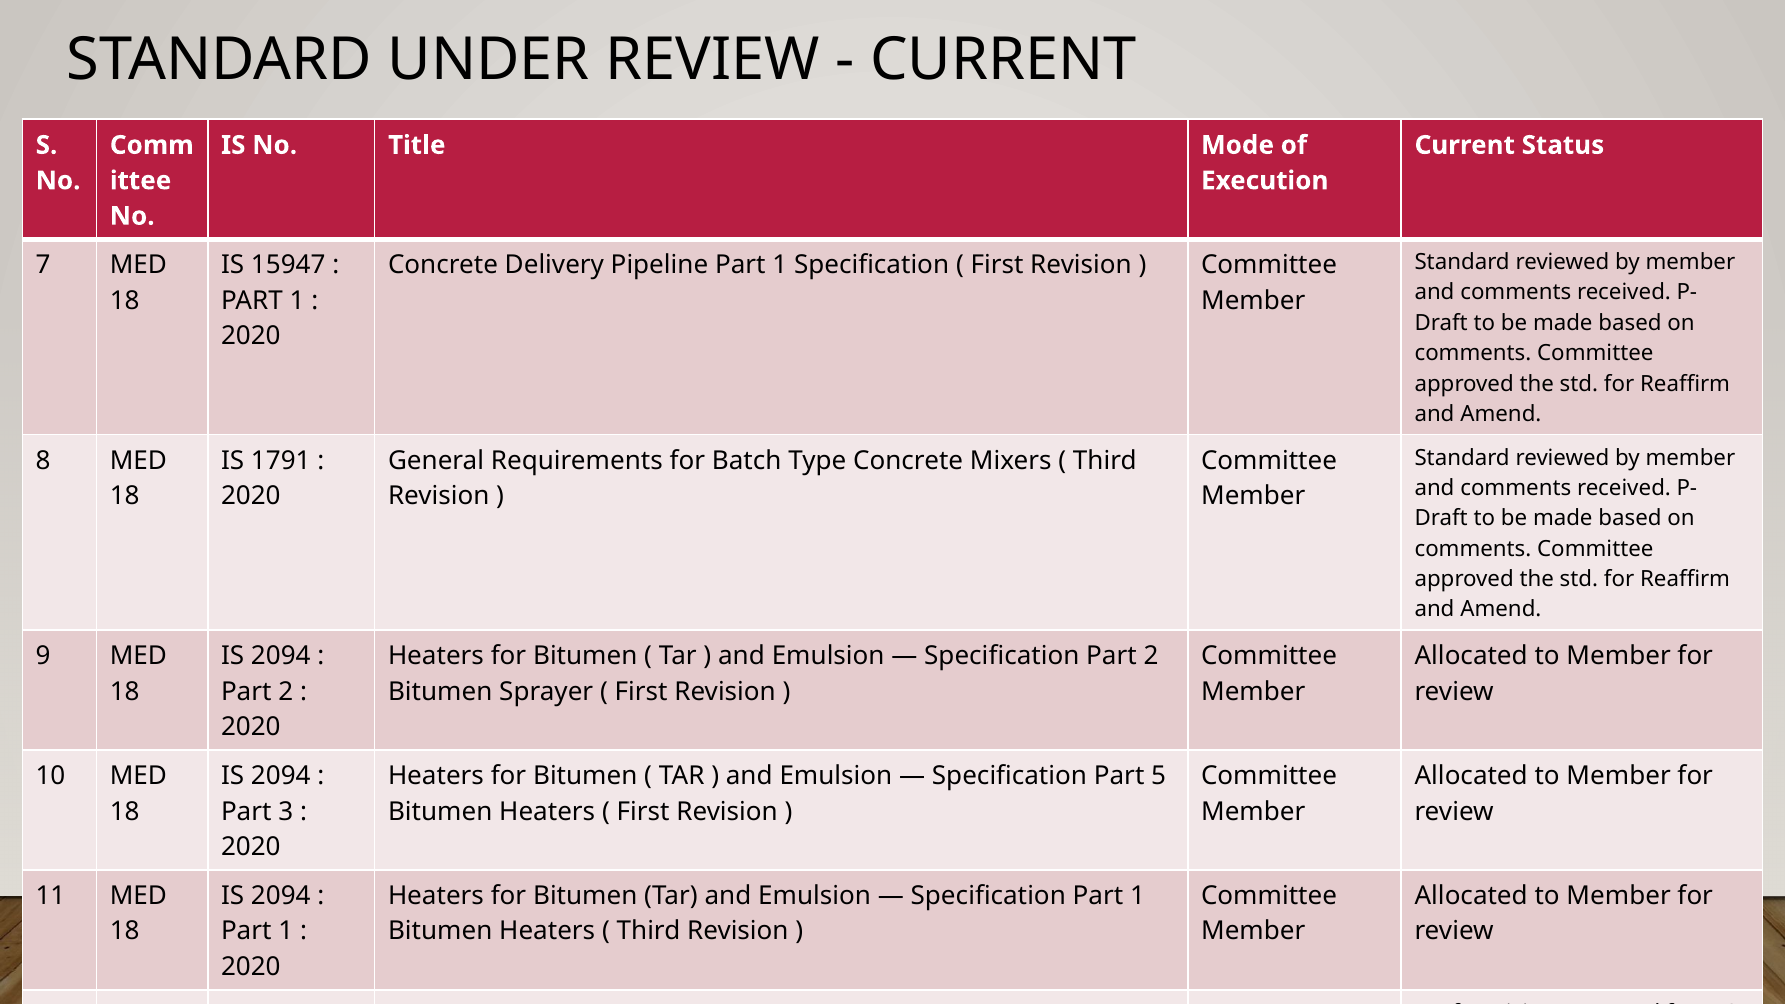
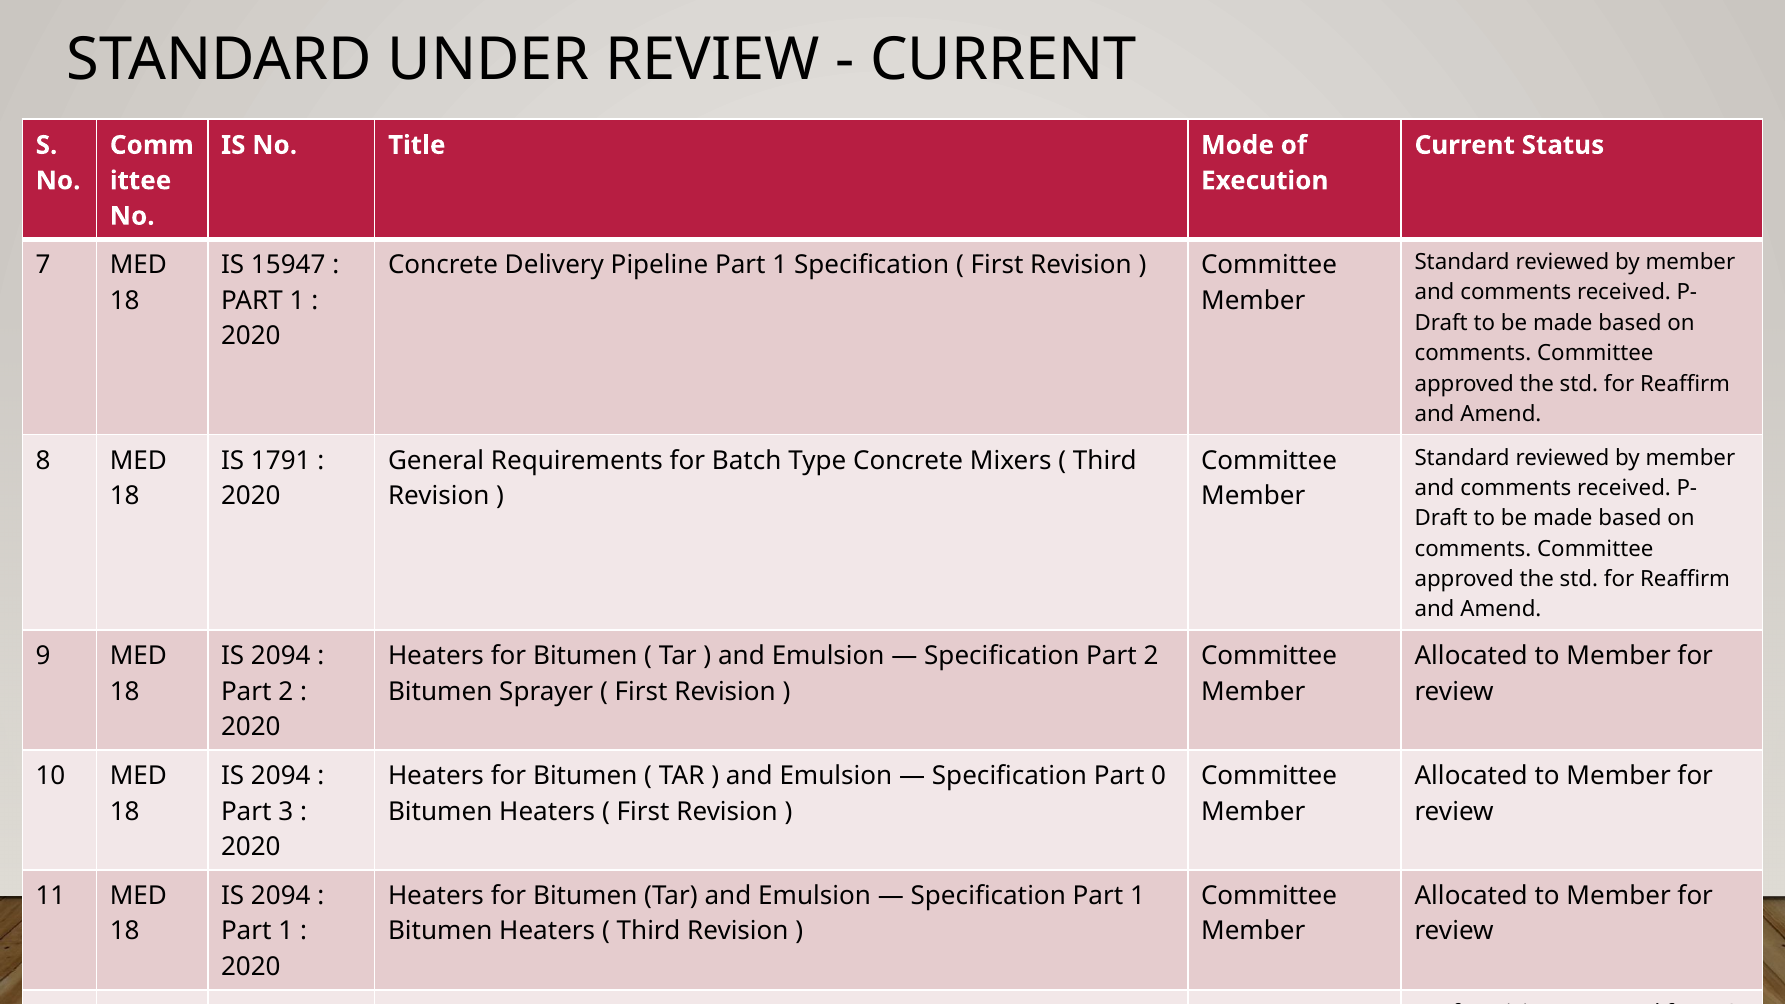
5: 5 -> 0 (1159, 776)
